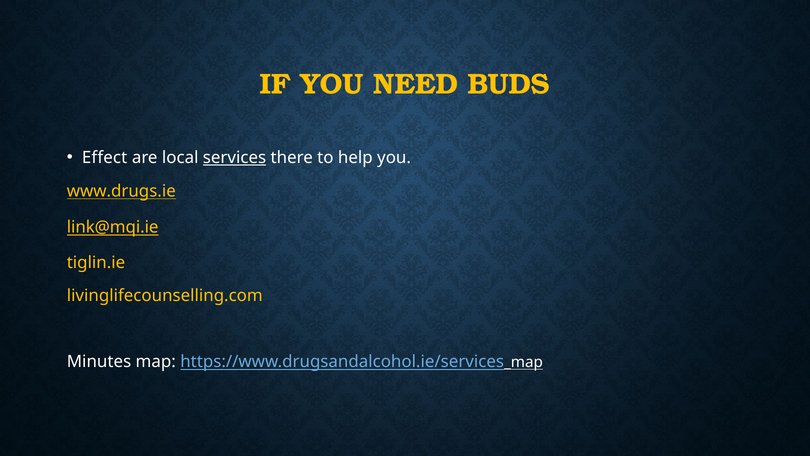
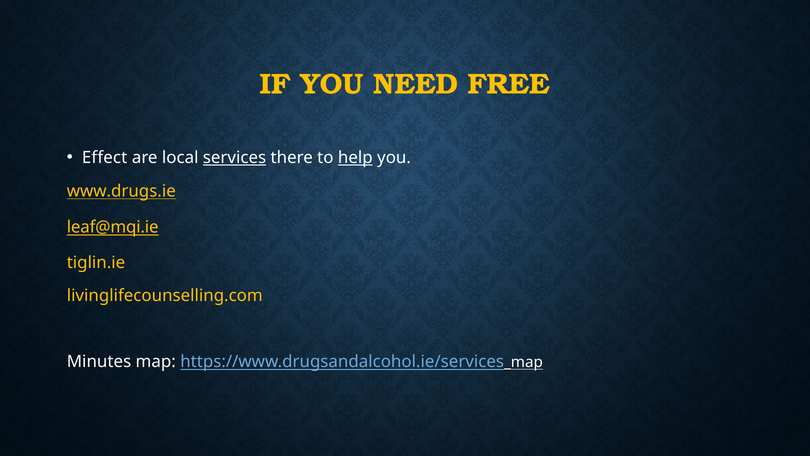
BUDS: BUDS -> FREE (509, 84)
help underline: none -> present (355, 158)
link@mqi.ie: link@mqi.ie -> leaf@mqi.ie (113, 227)
